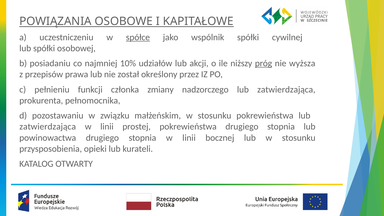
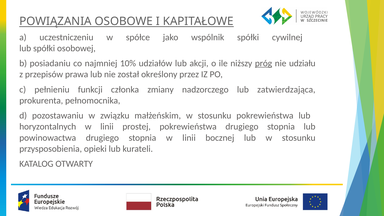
spółce underline: present -> none (138, 37)
wyższa: wyższa -> udziału (302, 63)
zatwierdzająca: zatwierdzająca -> horyzontalnych (48, 127)
